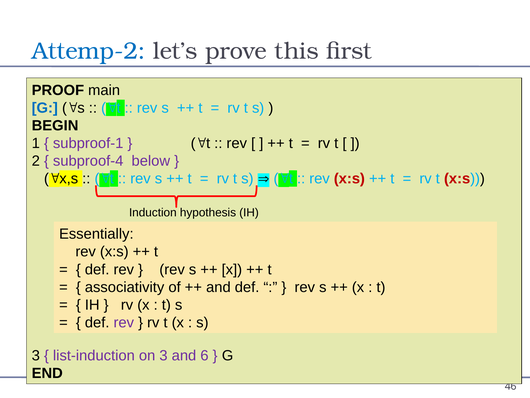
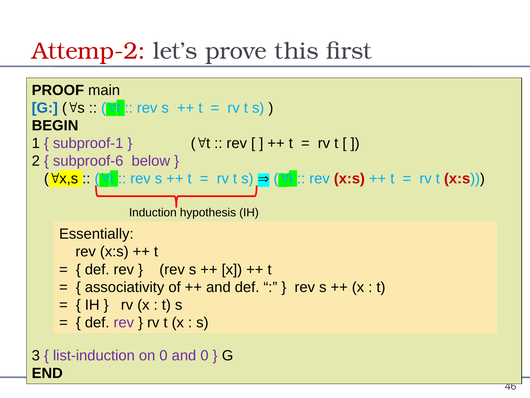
Attemp-2 colour: blue -> red (89, 51)
subproof-4: subproof-4 -> subproof-6 (88, 161)
on 3: 3 -> 0 (163, 355)
and 6: 6 -> 0 (204, 355)
